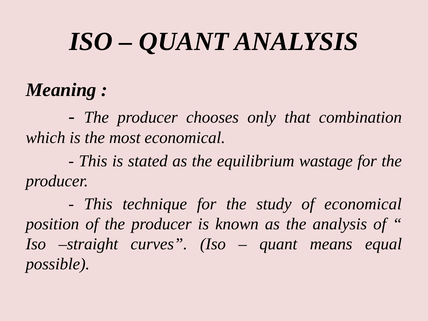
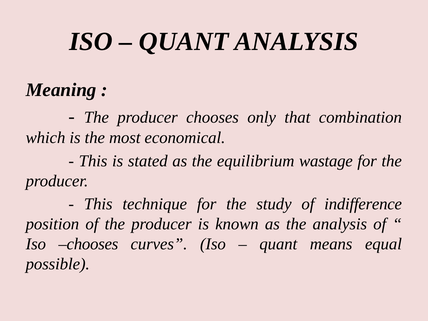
of economical: economical -> indifference (363, 204)
Iso straight: straight -> chooses (88, 244)
